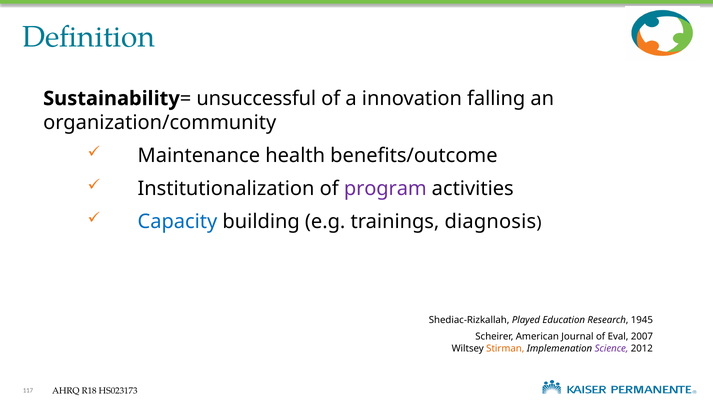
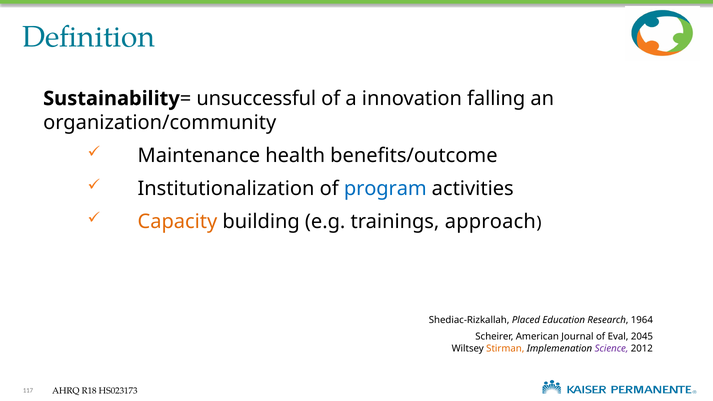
program colour: purple -> blue (385, 189)
Capacity colour: blue -> orange (177, 222)
diagnosis: diagnosis -> approach (490, 222)
Played: Played -> Placed (526, 320)
1945: 1945 -> 1964 (642, 320)
2007: 2007 -> 2045 (642, 337)
